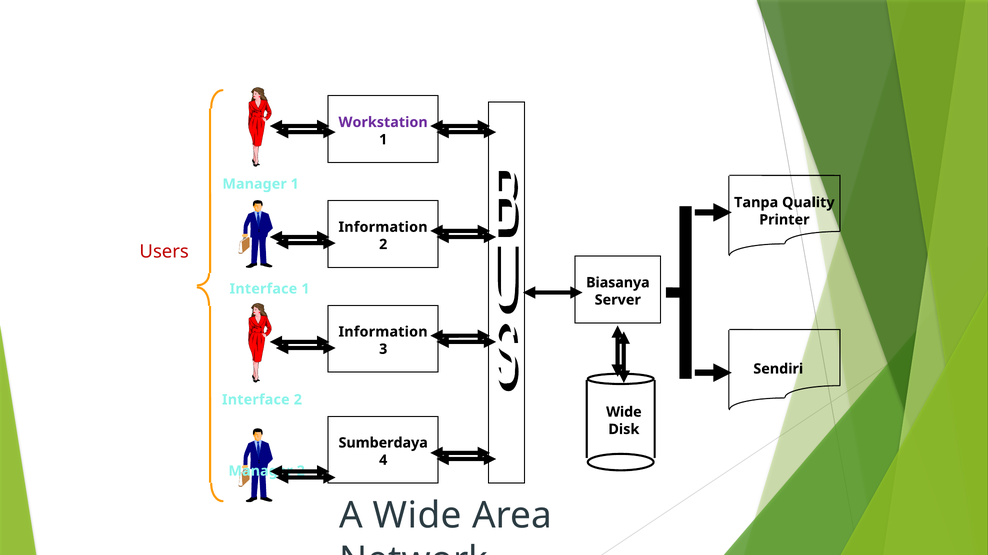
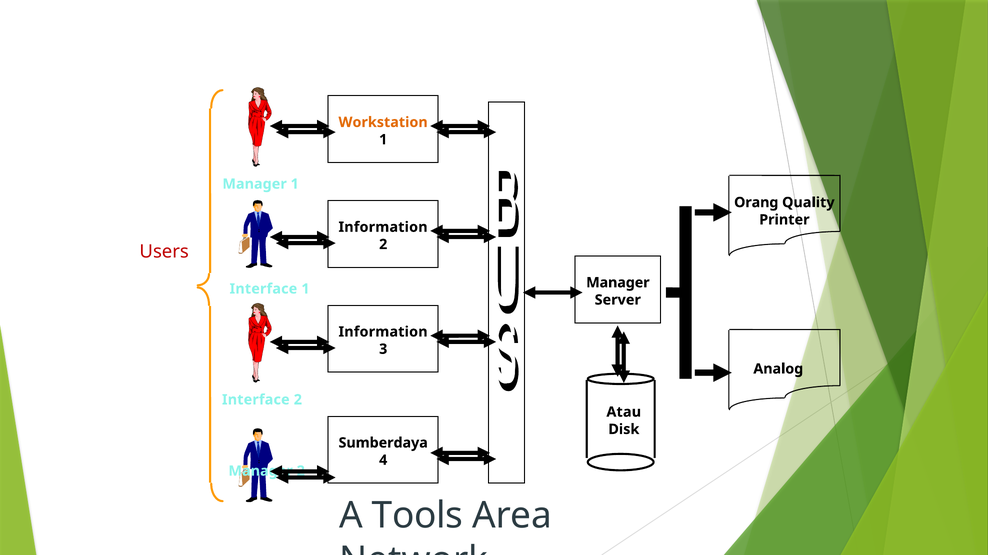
Workstation colour: purple -> orange (383, 122)
Tanpa: Tanpa -> Orang (756, 203)
Biasanya: Biasanya -> Manager (618, 283)
Sendiri: Sendiri -> Analog (778, 369)
Wide: Wide -> Atau (624, 413)
A Wide: Wide -> Tools (418, 516)
